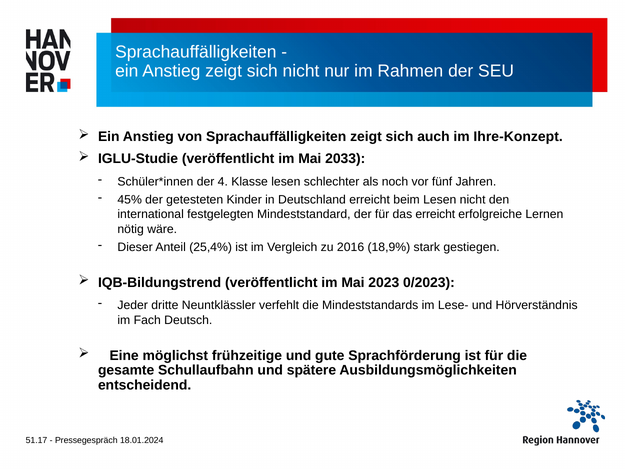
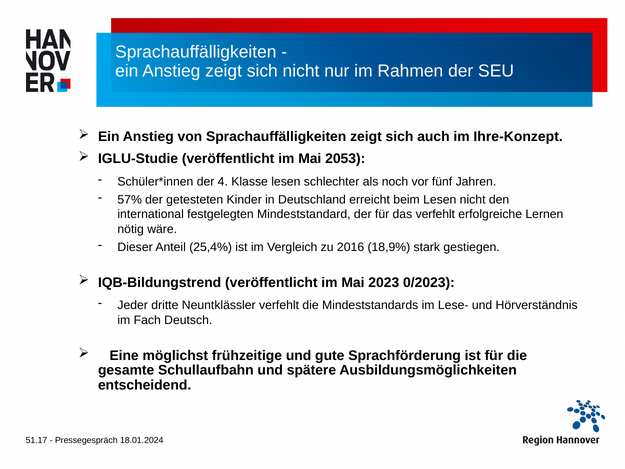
2033: 2033 -> 2053 (345, 159)
45%: 45% -> 57% (130, 200)
das erreicht: erreicht -> verfehlt (435, 215)
